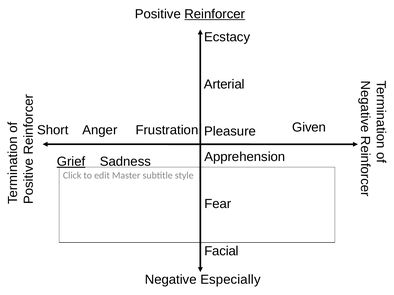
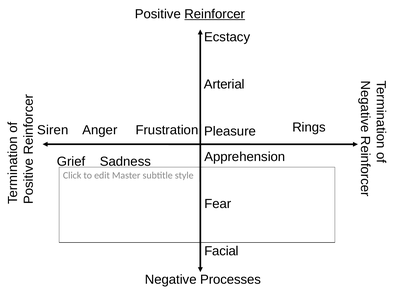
Given: Given -> Rings (309, 127)
Short: Short -> Siren (53, 130)
Grief underline: present -> none (71, 162)
Especially: Especially -> Processes (231, 280)
